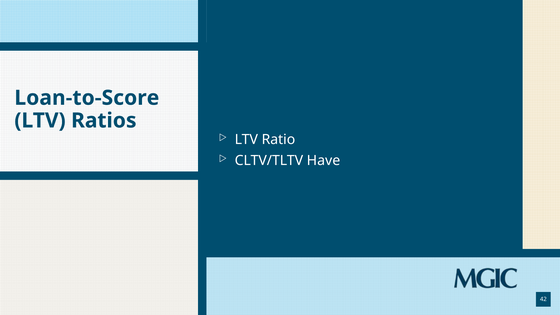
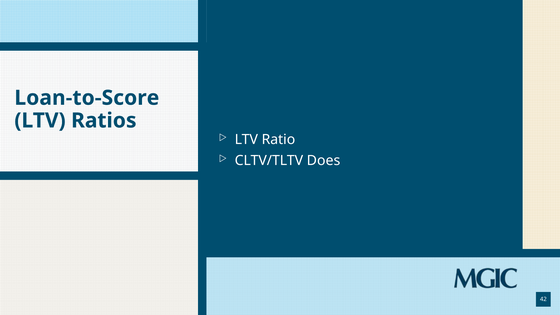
Have: Have -> Does (324, 161)
